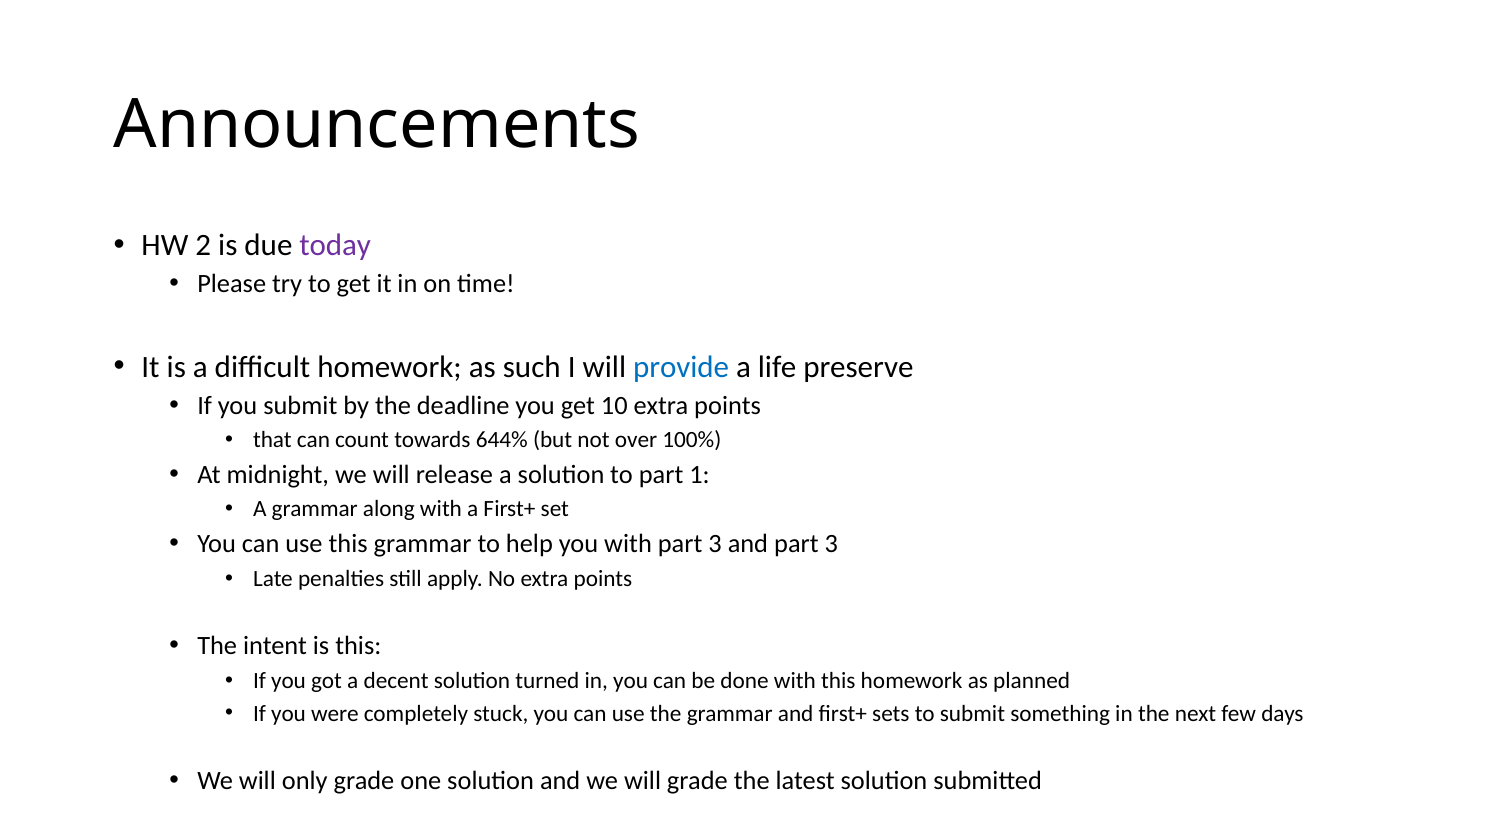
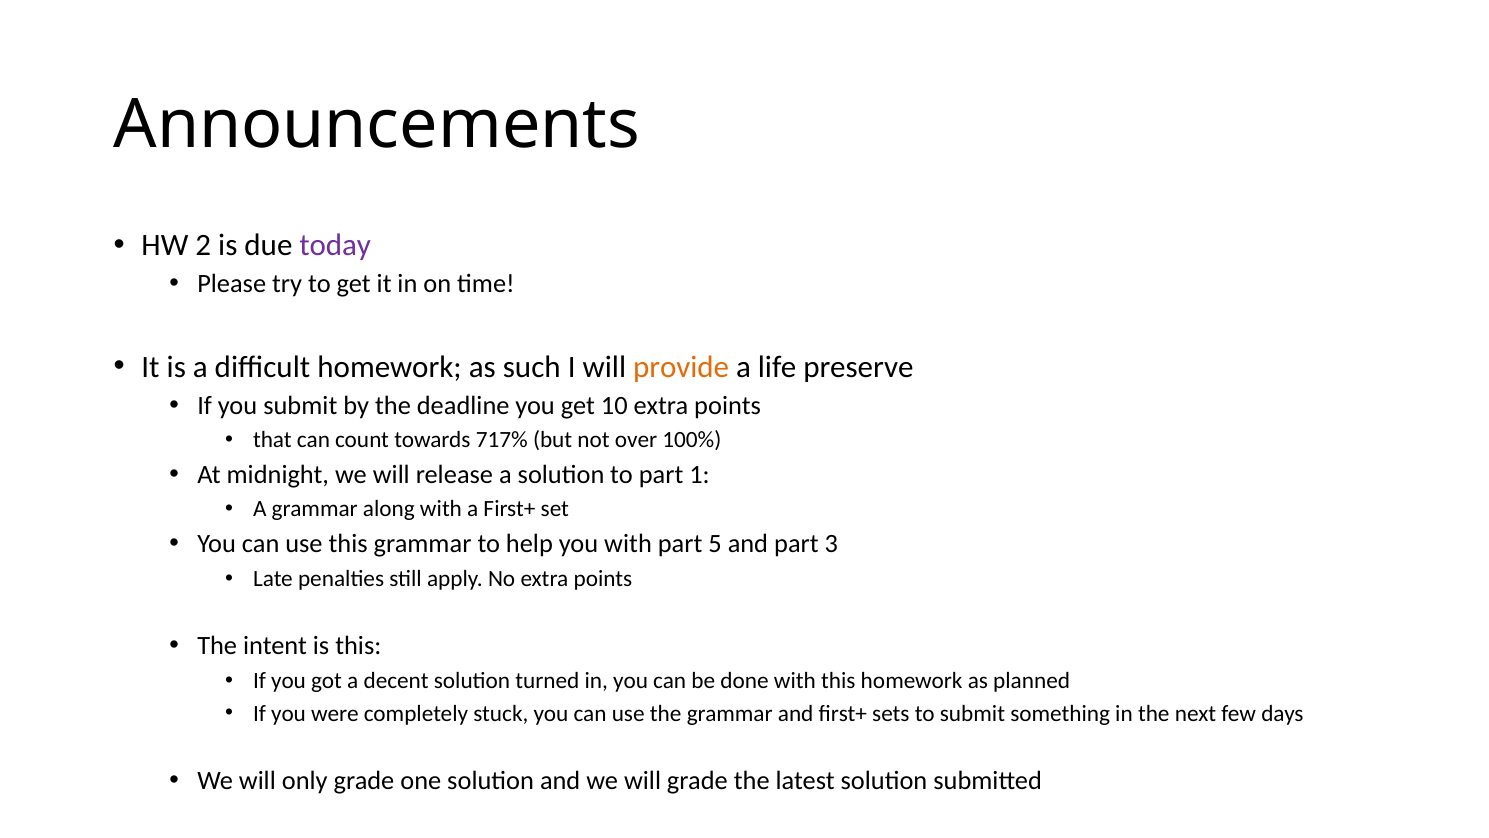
provide colour: blue -> orange (681, 367)
644%: 644% -> 717% (502, 440)
with part 3: 3 -> 5 (715, 544)
